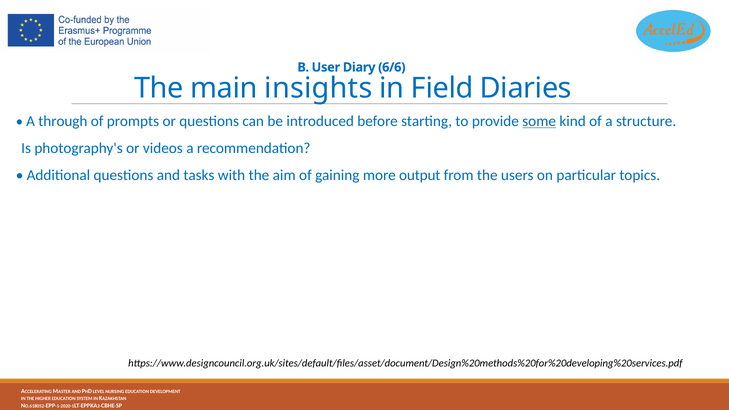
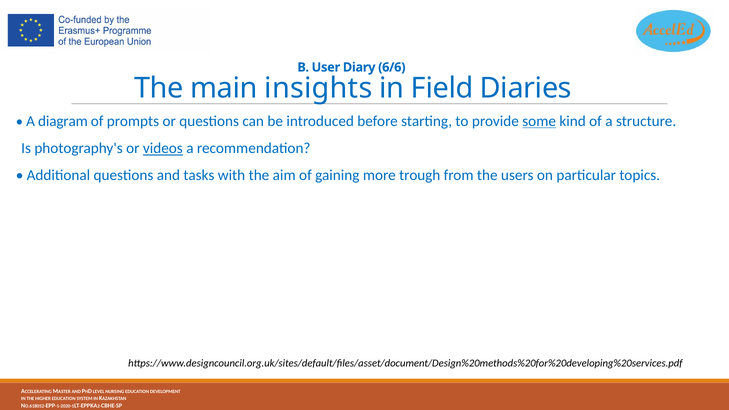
through: through -> diagram (63, 121)
videos underline: none -> present (163, 148)
output: output -> trough (420, 175)
